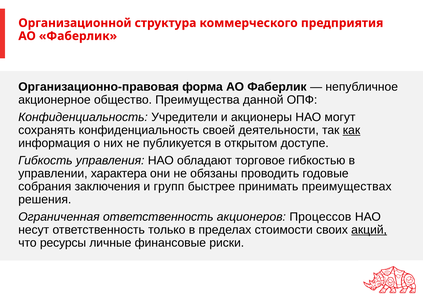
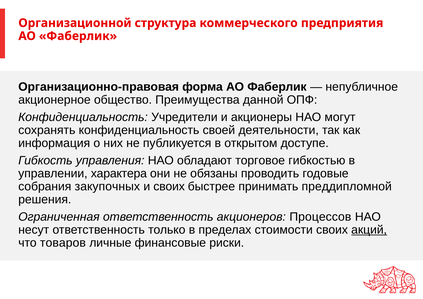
как underline: present -> none (351, 130)
заключения: заключения -> закупочных (107, 187)
и групп: групп -> своих (169, 187)
преимуществах: преимуществах -> преддипломной (347, 187)
ресурсы: ресурсы -> товаров (63, 243)
